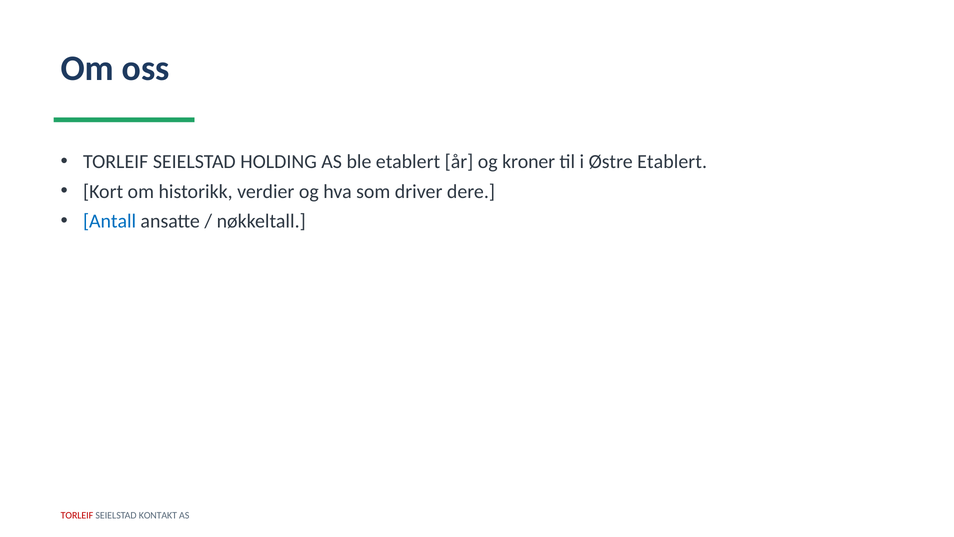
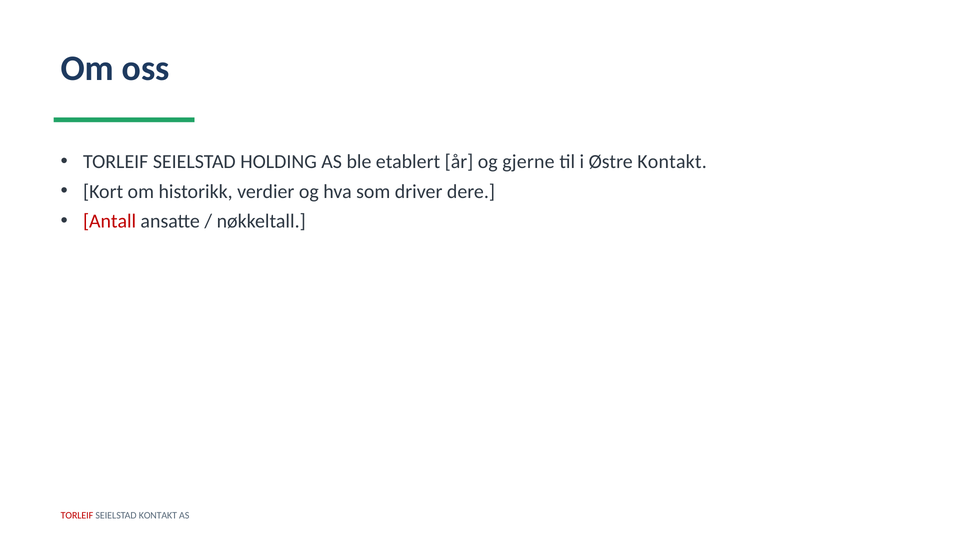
kroner: kroner -> gjerne (528, 162)
Østre Etablert: Etablert -> Kontakt (672, 162)
Antall colour: blue -> red (110, 221)
